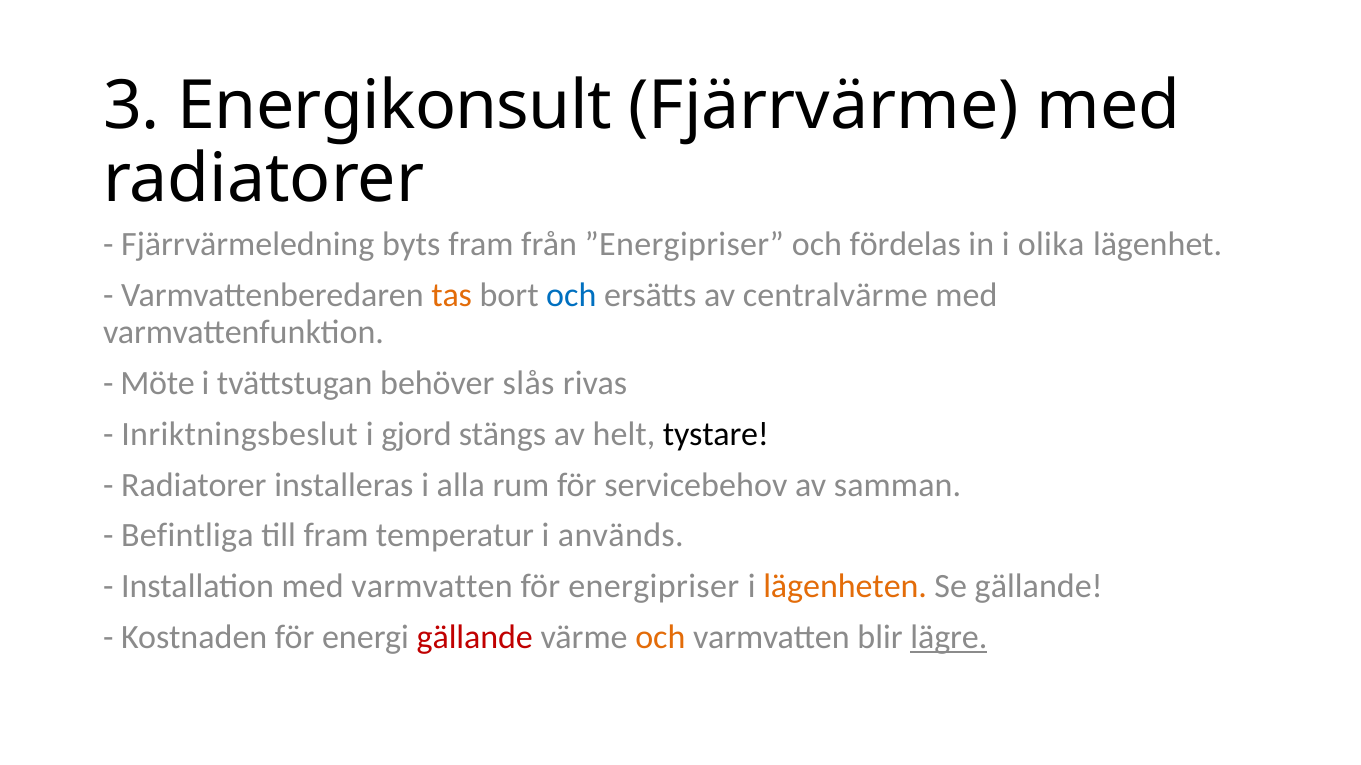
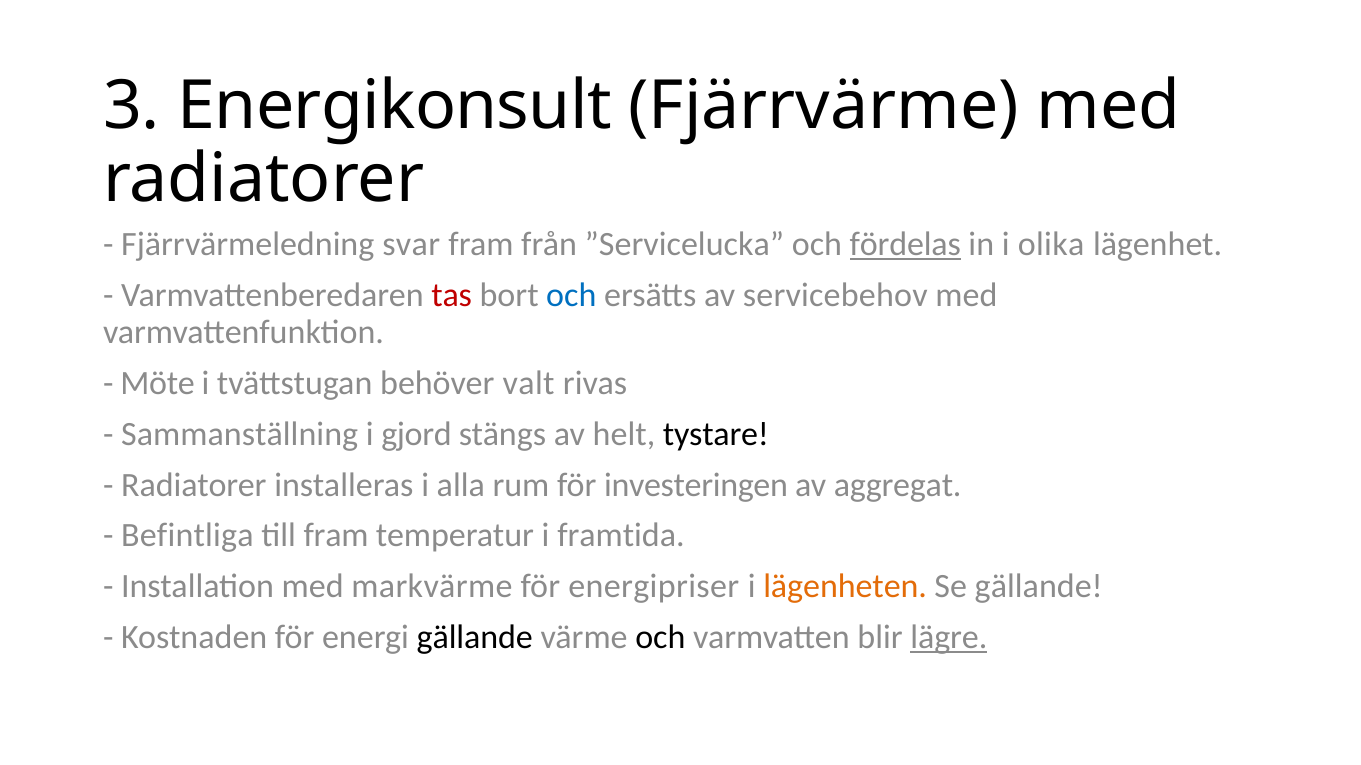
byts: byts -> svar (411, 245)
”Energipriser: ”Energipriser -> ”Servicelucka (684, 245)
fördelas underline: none -> present (905, 245)
tas colour: orange -> red (452, 296)
centralvärme: centralvärme -> servicebehov (835, 296)
slås: slås -> valt (529, 383)
Inriktningsbeslut: Inriktningsbeslut -> Sammanställning (240, 434)
servicebehov: servicebehov -> investeringen (696, 485)
samman: samman -> aggregat (898, 485)
används: används -> framtida (621, 536)
med varmvatten: varmvatten -> markvärme (432, 587)
gällande colour: red -> black (475, 638)
och colour: orange -> black (660, 638)
